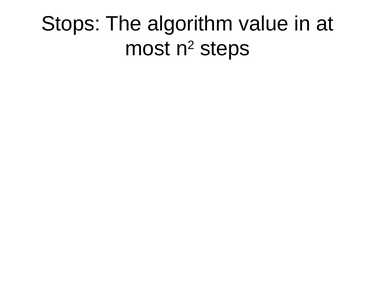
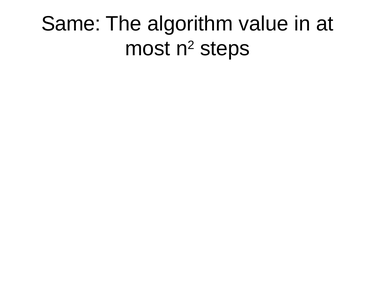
Stops: Stops -> Same (71, 24)
